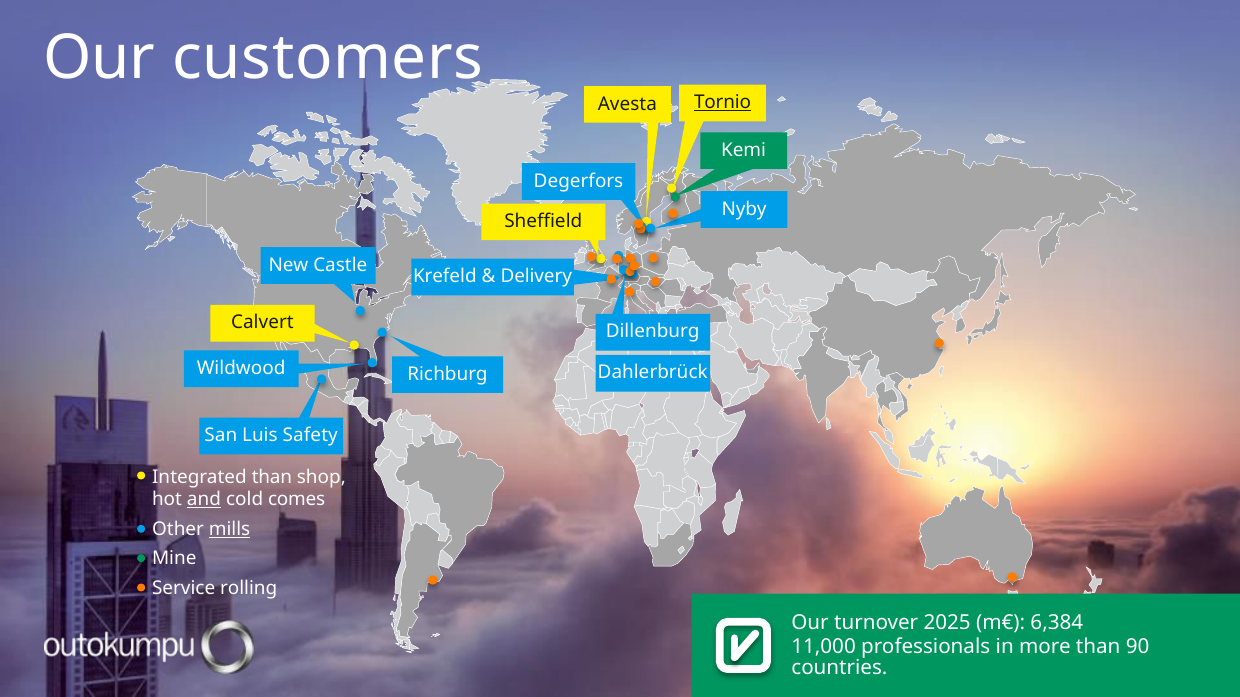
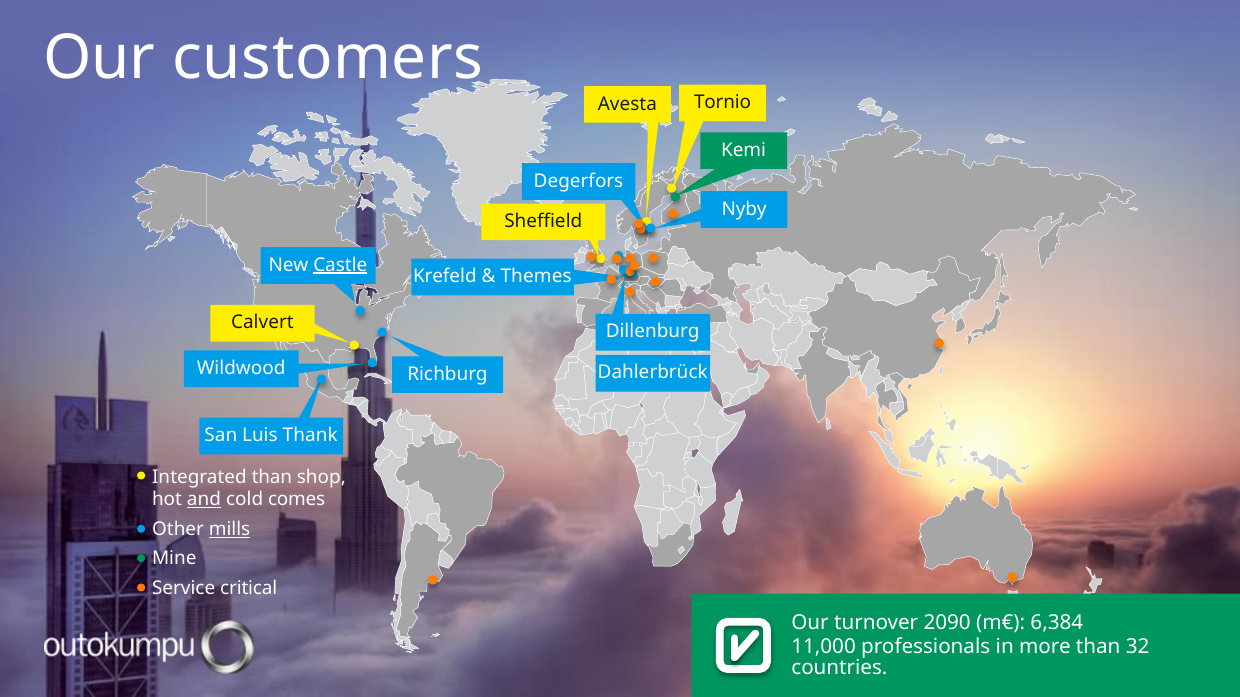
Tornio underline: present -> none (723, 102)
Castle underline: none -> present (340, 265)
Delivery: Delivery -> Themes (536, 277)
Safety: Safety -> Thank (310, 436)
rolling: rolling -> critical (249, 589)
2025: 2025 -> 2090 (947, 623)
90: 90 -> 32 (1138, 648)
